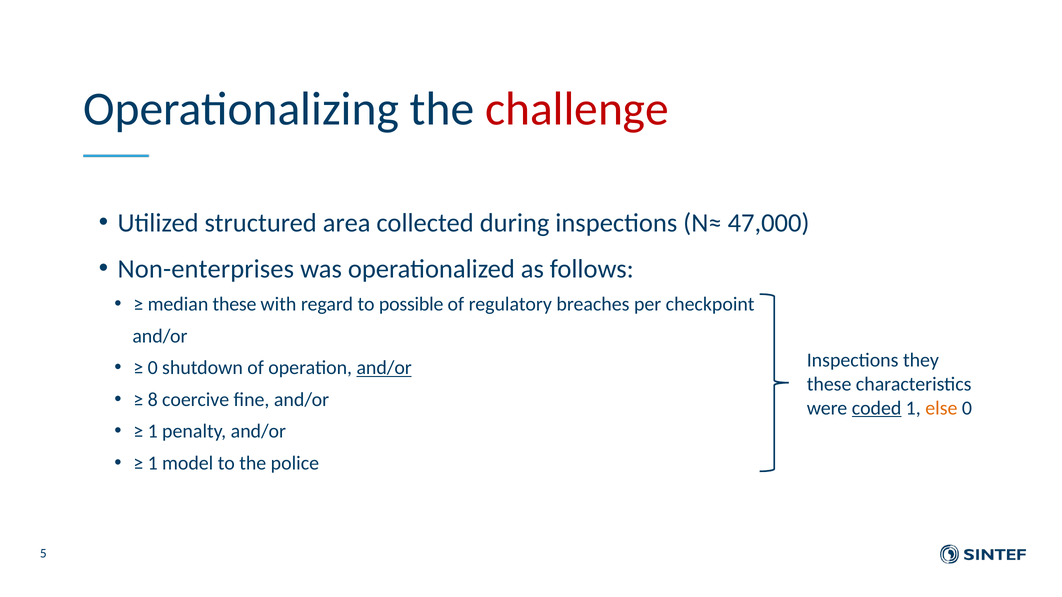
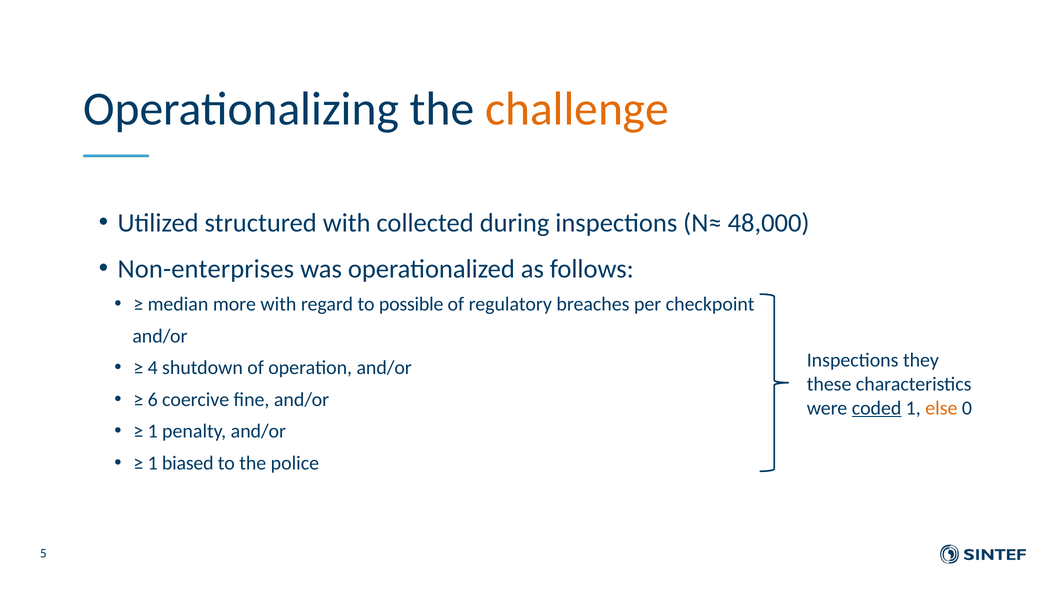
challenge colour: red -> orange (577, 109)
structured area: area -> with (347, 223)
47,000: 47,000 -> 48,000 (769, 223)
median these: these -> more (234, 304)
0: 0 -> 4 (153, 368)
and/or underline: present -> none (384, 368)
8: 8 -> 6 (153, 400)
model: model -> biased (188, 463)
